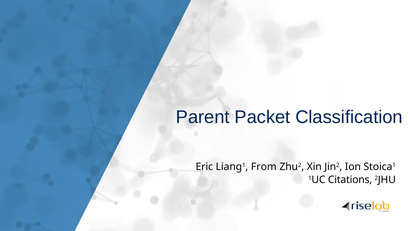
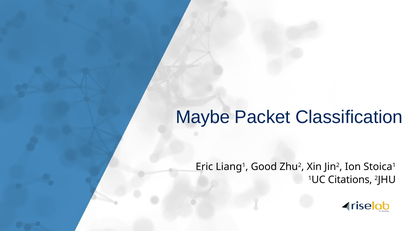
Parent: Parent -> Maybe (203, 117)
From: From -> Good (264, 166)
